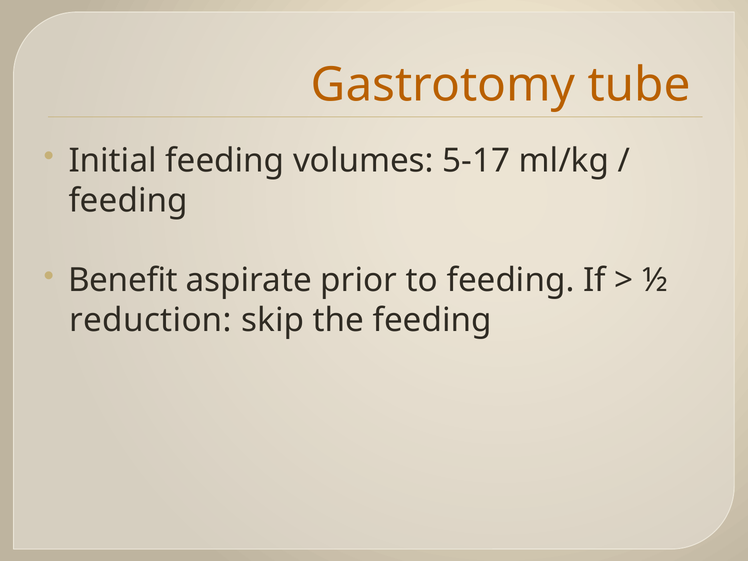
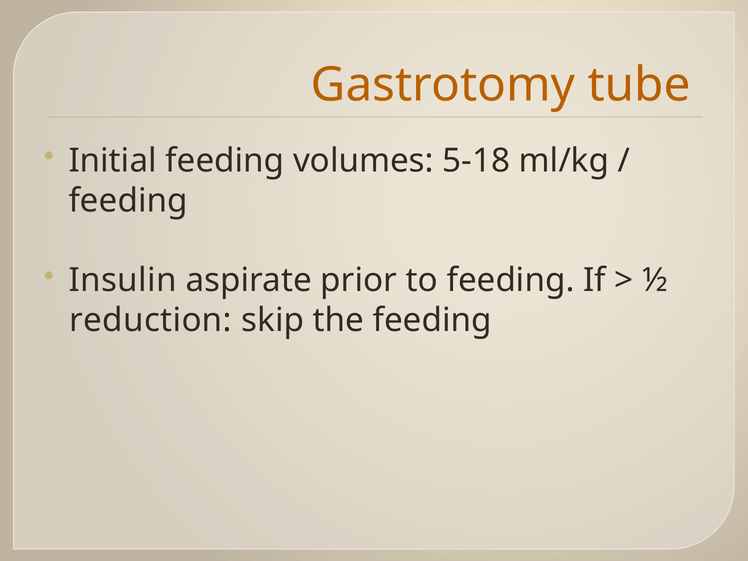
5-17: 5-17 -> 5-18 (476, 161)
Benefit: Benefit -> Insulin (123, 280)
